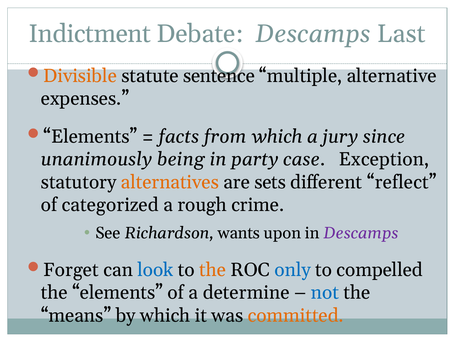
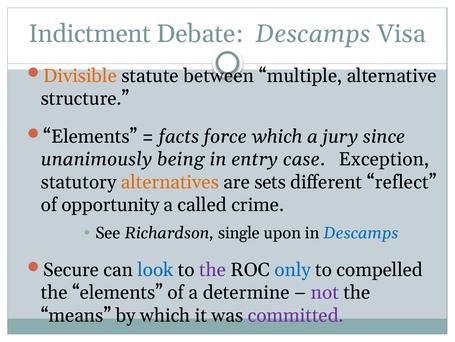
Last: Last -> Visa (401, 34)
sentence: sentence -> between (219, 76)
expenses: expenses -> structure (85, 98)
from: from -> force (225, 136)
party: party -> entry (255, 159)
categorized: categorized -> opportunity (110, 205)
rough: rough -> called (202, 205)
wants: wants -> single (239, 233)
Descamps colour: purple -> blue (361, 233)
Forget: Forget -> Secure (71, 269)
the colour: orange -> purple (213, 269)
not colour: blue -> purple (325, 292)
committed colour: orange -> purple (296, 315)
